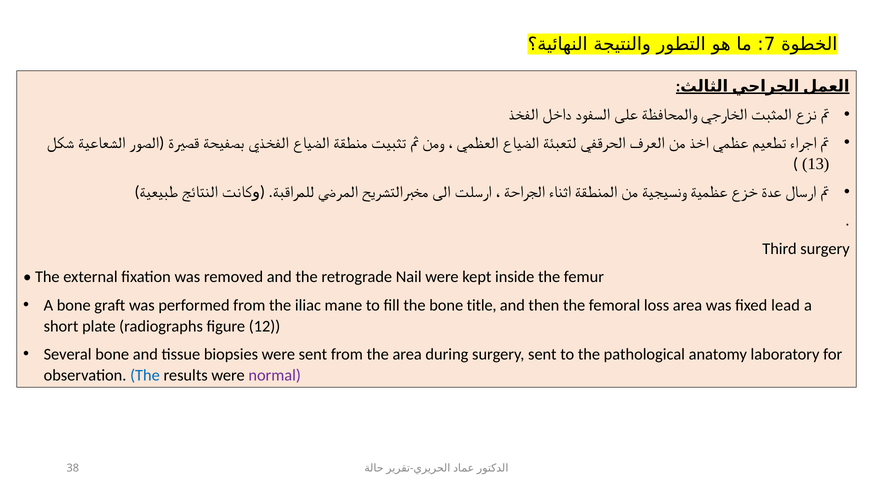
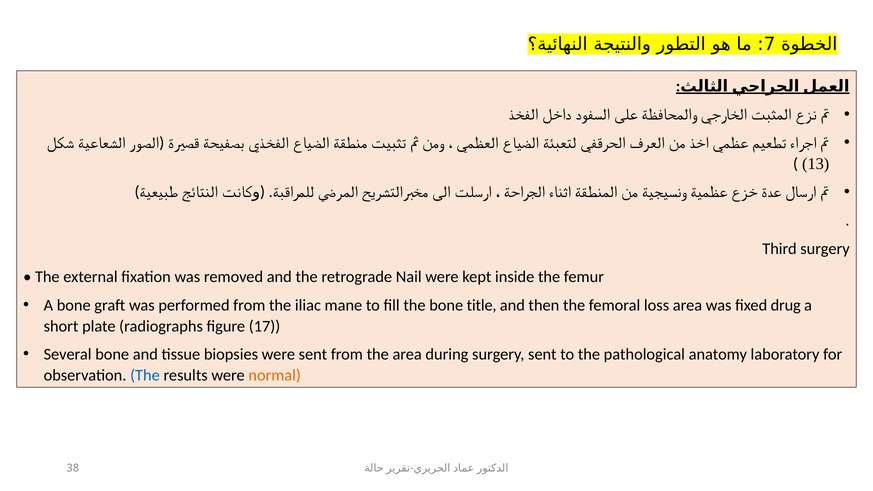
lead: lead -> drug (786, 305)
12: 12 -> 17 (265, 326)
normal colour: purple -> orange (275, 376)
